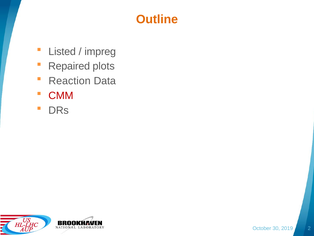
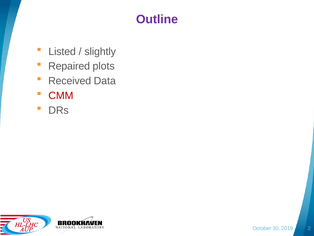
Outline colour: orange -> purple (157, 19)
impreg: impreg -> slightly (100, 51)
Reaction: Reaction -> Received (70, 81)
